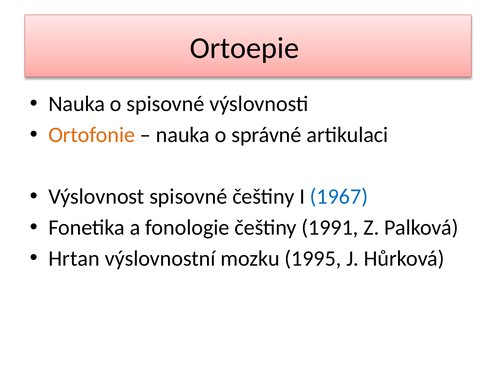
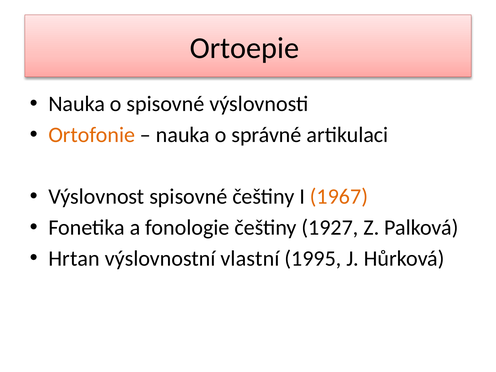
1967 colour: blue -> orange (339, 197)
1991: 1991 -> 1927 (330, 228)
mozku: mozku -> vlastní (250, 258)
